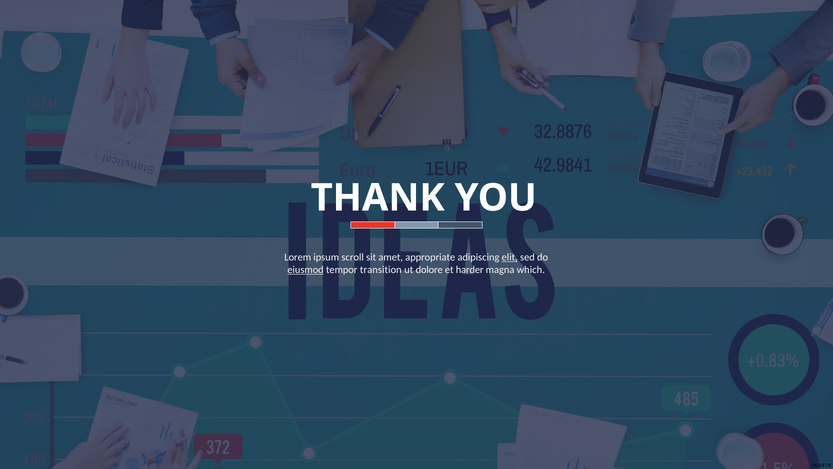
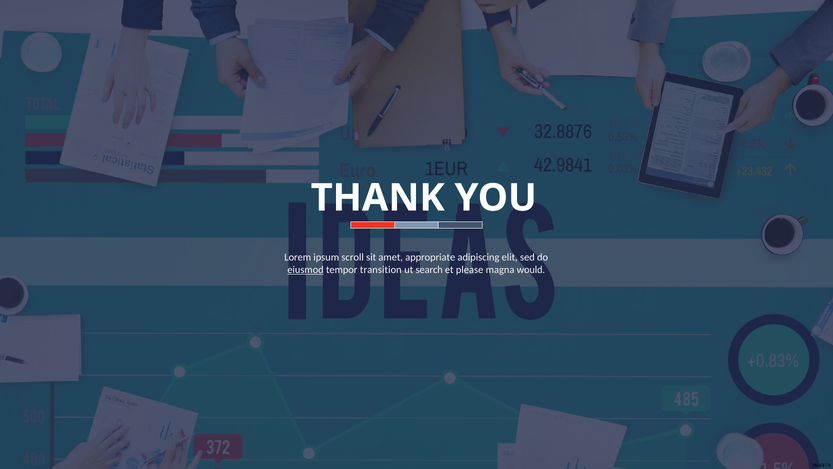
elit underline: present -> none (510, 257)
dolore: dolore -> search (429, 270)
harder: harder -> please (470, 270)
which: which -> would (531, 270)
